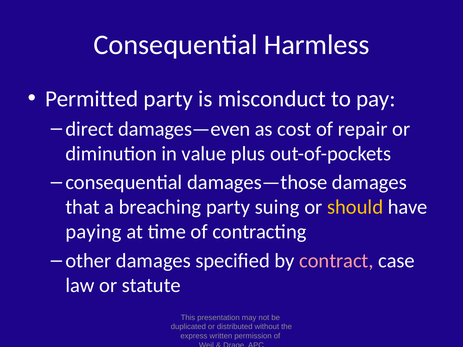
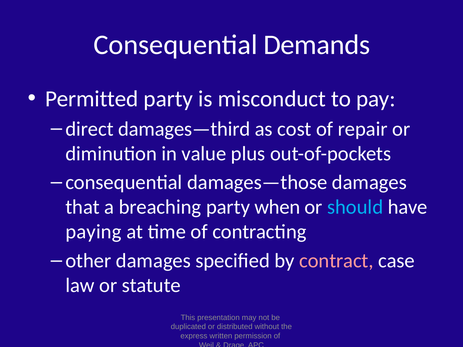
Harmless: Harmless -> Demands (317, 45)
damages—even: damages—even -> damages—third (184, 129)
suing: suing -> when (277, 207)
should colour: yellow -> light blue (355, 207)
